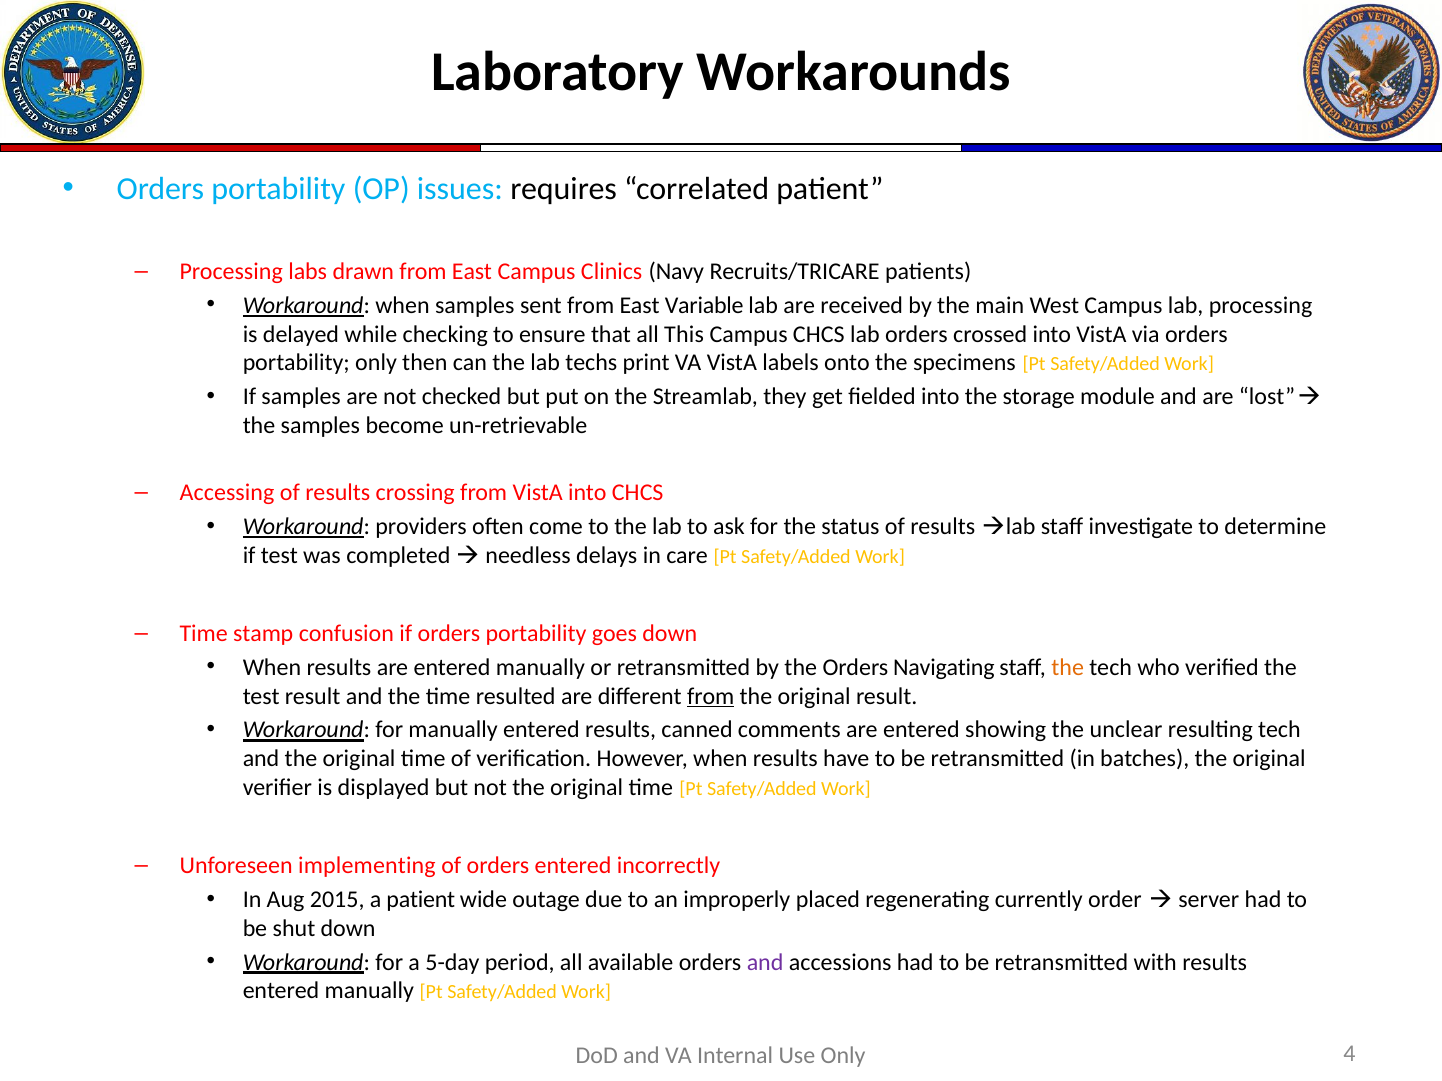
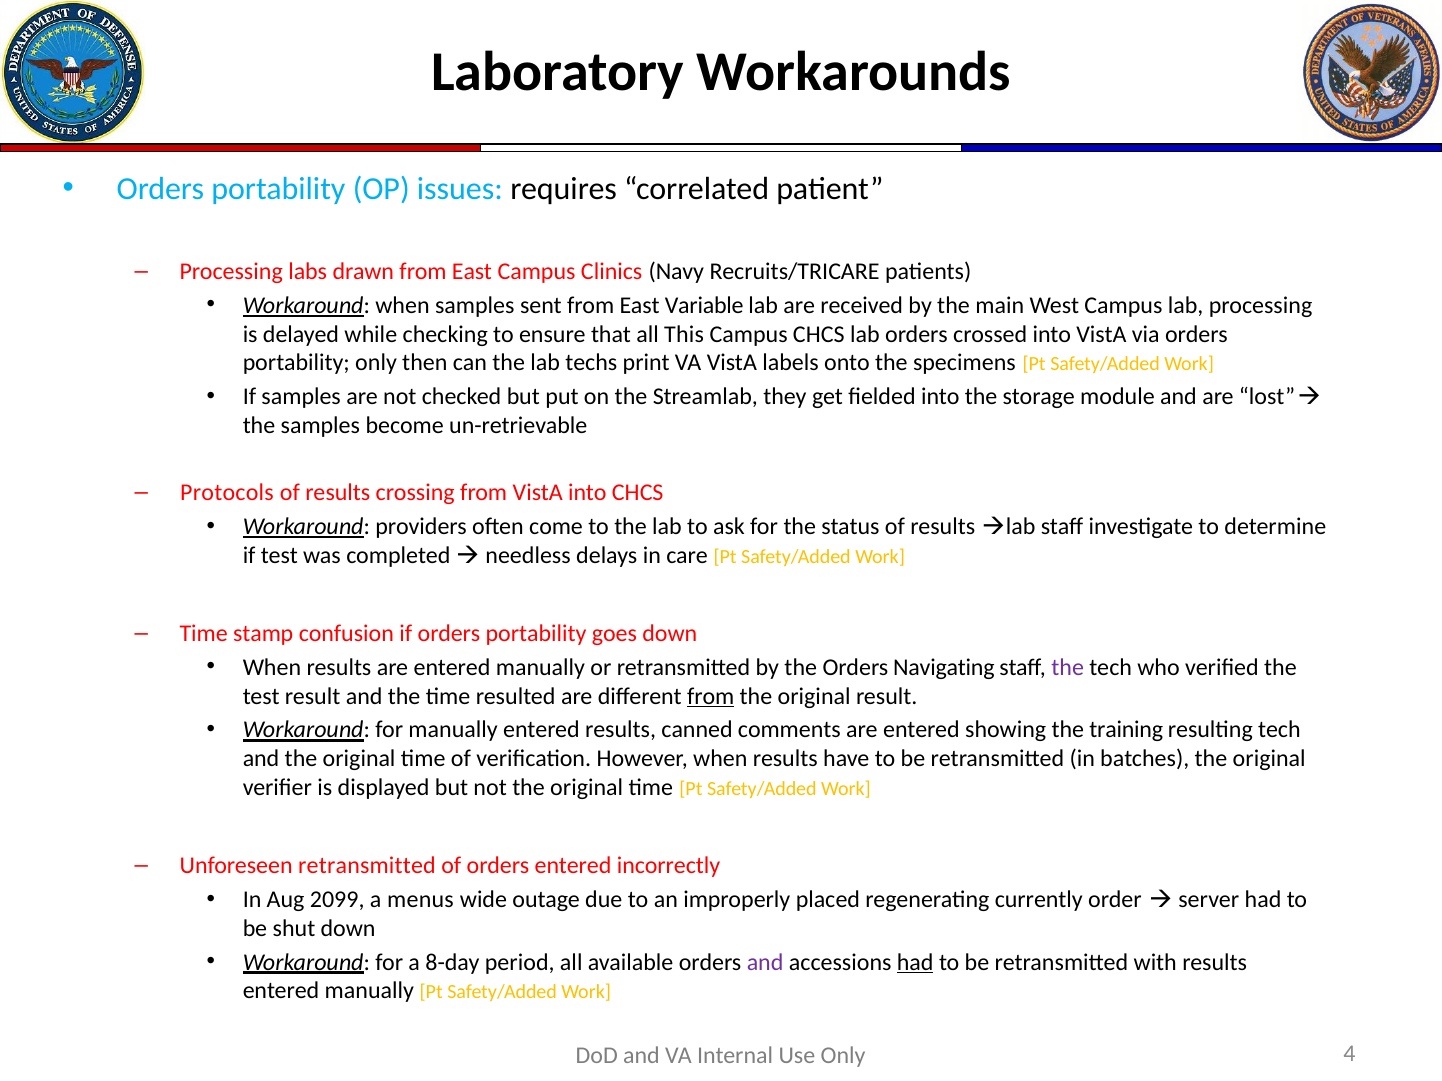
Accessing: Accessing -> Protocols (227, 493)
the colour: orange -> purple (1068, 668)
unclear: unclear -> training (1126, 730)
Unforeseen implementing: implementing -> retransmitted (367, 866)
2015: 2015 -> 2099 (337, 900)
a patient: patient -> menus (421, 900)
5-day: 5-day -> 8-day (453, 963)
had underline: none -> present (915, 963)
